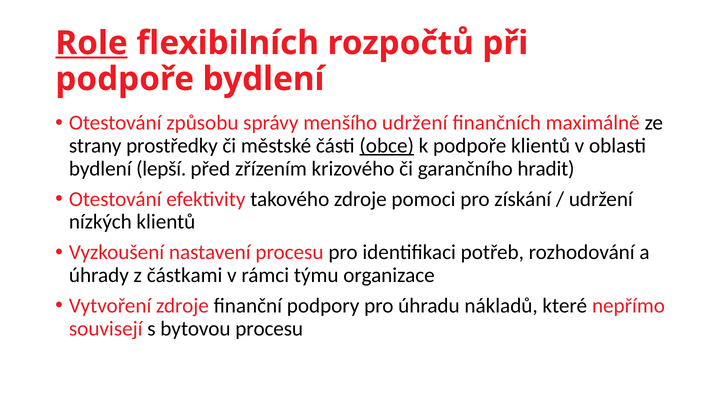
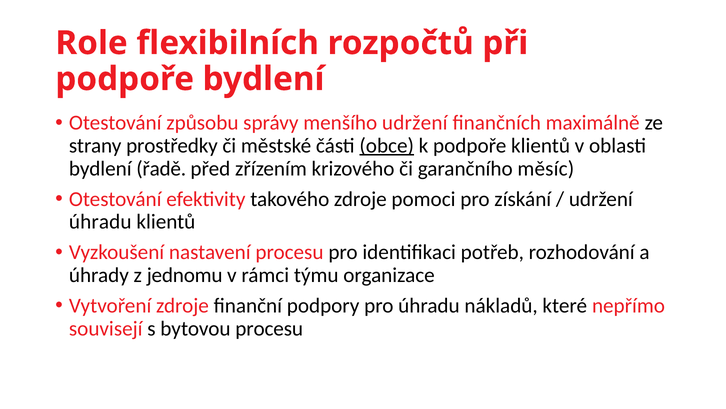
Role underline: present -> none (92, 43)
lepší: lepší -> řadě (161, 168)
hradit: hradit -> měsíc (546, 168)
nízkých: nízkých -> úhradu (100, 222)
částkami: částkami -> jednomu (185, 275)
